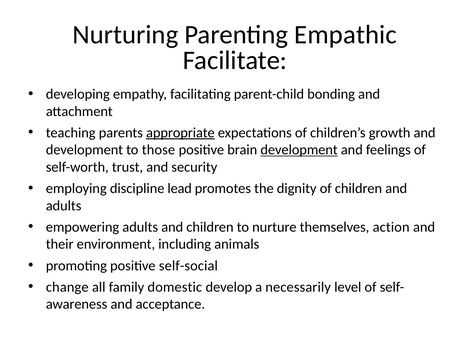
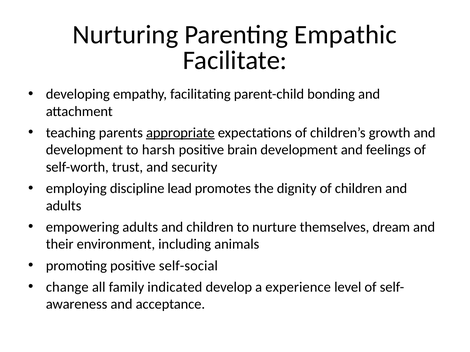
those: those -> harsh (158, 150)
development underline: present -> none (299, 150)
action: action -> dream (391, 227)
domestic: domestic -> indicated (175, 287)
necessarily: necessarily -> experience (298, 287)
